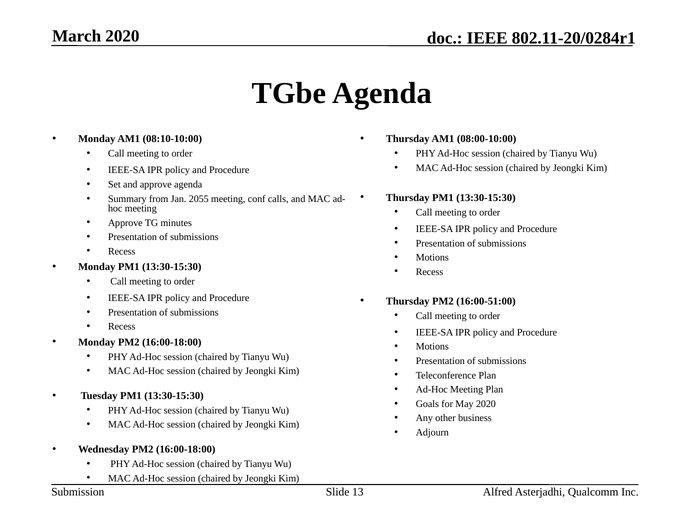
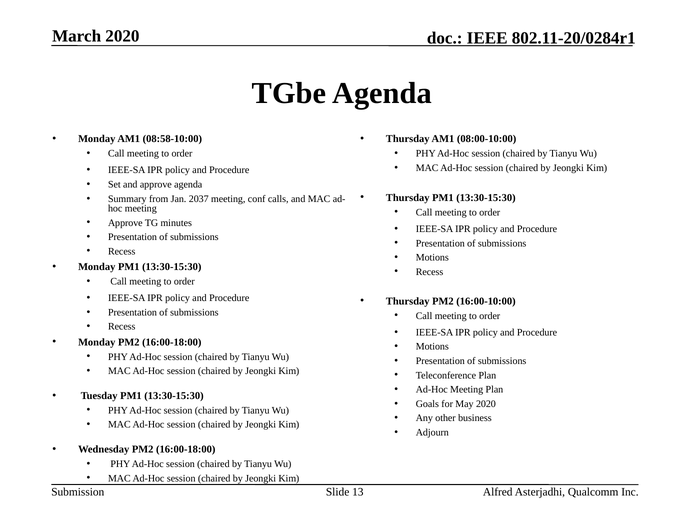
08:10-10:00: 08:10-10:00 -> 08:58-10:00 (172, 139)
2055: 2055 -> 2037 (199, 199)
16:00-51:00: 16:00-51:00 -> 16:00-10:00 (486, 301)
